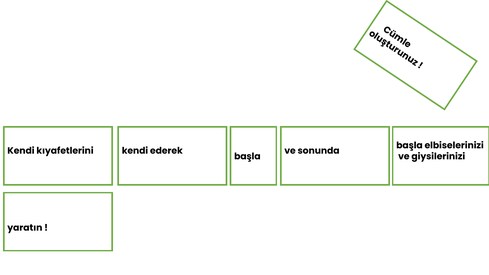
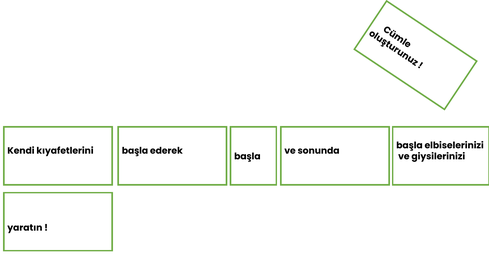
kendi: kendi -> başla (135, 151)
